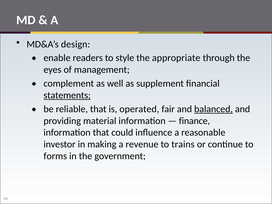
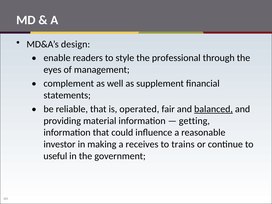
appropriate: appropriate -> professional (176, 58)
statements underline: present -> none (67, 95)
finance: finance -> getting (194, 121)
revenue: revenue -> receives (142, 144)
forms: forms -> useful (55, 156)
